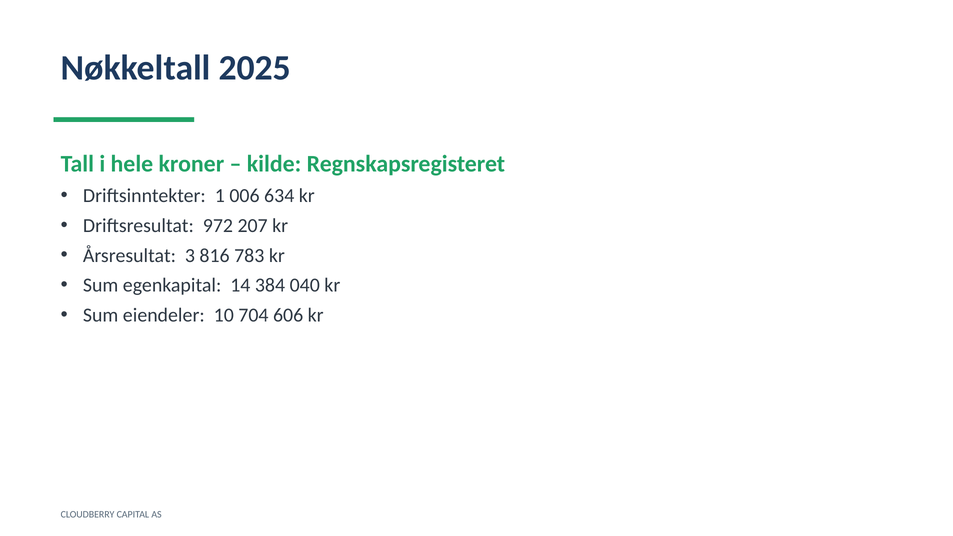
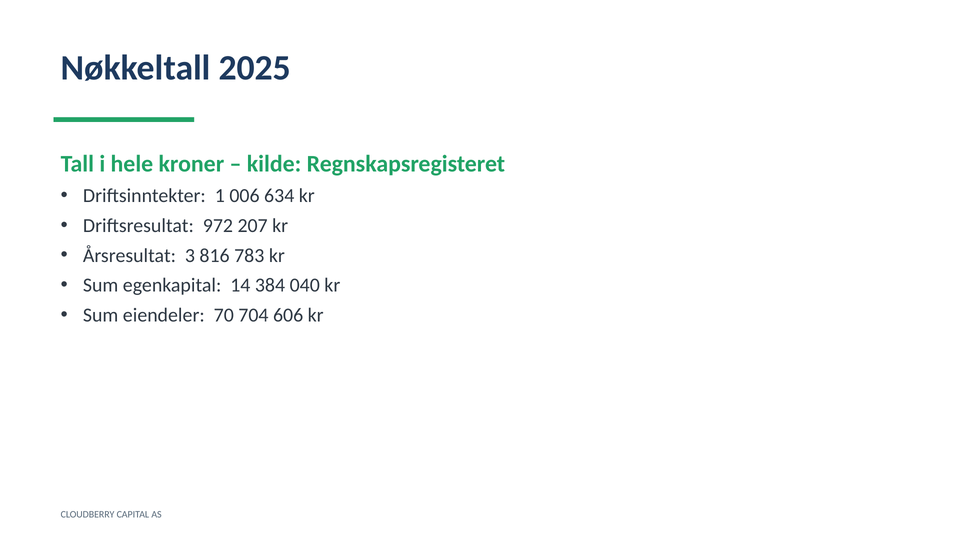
10: 10 -> 70 (224, 315)
